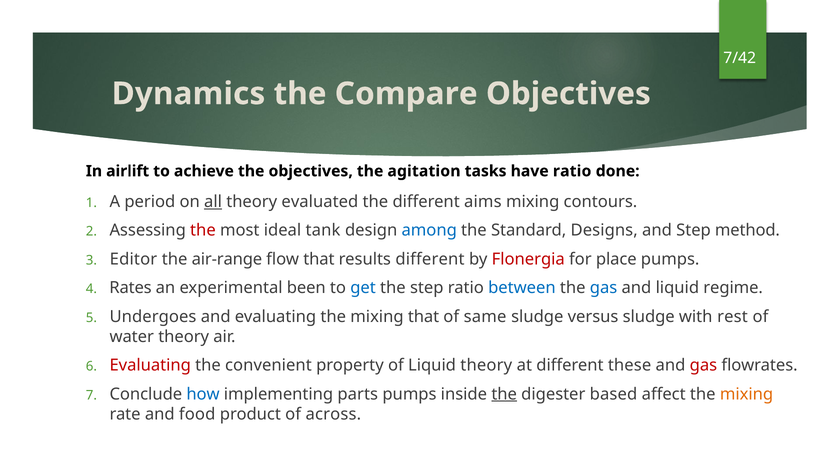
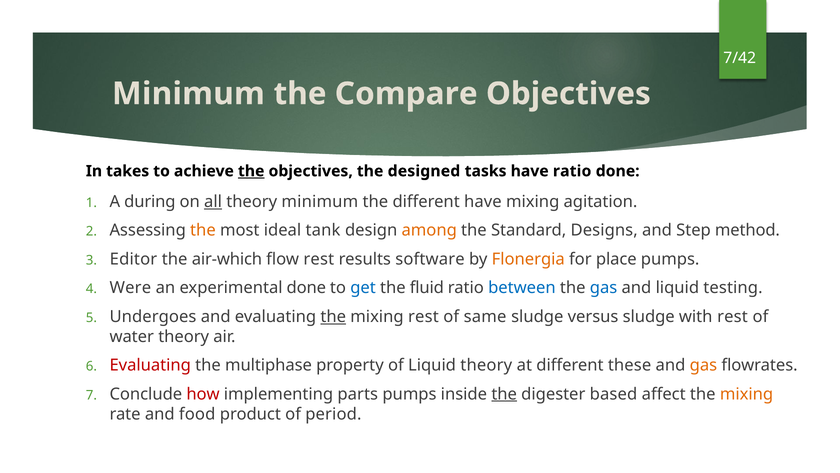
Dynamics: Dynamics -> Minimum (188, 94)
airlift: airlift -> takes (128, 171)
the underline: none -> present (251, 171)
agitation: agitation -> designed (424, 171)
period: period -> during (150, 202)
theory evaluated: evaluated -> minimum (320, 202)
different aims: aims -> have (483, 202)
contours: contours -> agitation (600, 202)
the colour: red -> orange (203, 230)
among colour: blue -> orange (429, 230)
air-range: air-range -> air-which (227, 259)
flow that: that -> rest (319, 259)
results different: different -> software (430, 259)
Flonergia colour: red -> orange (528, 259)
Rates: Rates -> Were (130, 288)
experimental been: been -> done (306, 288)
the step: step -> fluid (427, 288)
regime: regime -> testing (733, 288)
the underline: none -> present (333, 316)
mixing that: that -> rest (423, 316)
convenient: convenient -> multiphase (269, 365)
gas colour: red -> orange (703, 365)
how colour: blue -> red (203, 394)
across: across -> period (333, 414)
